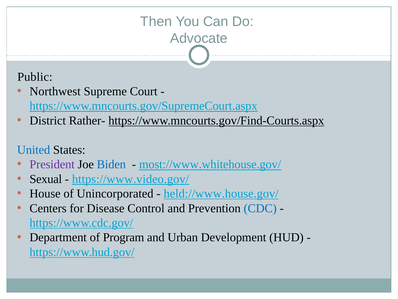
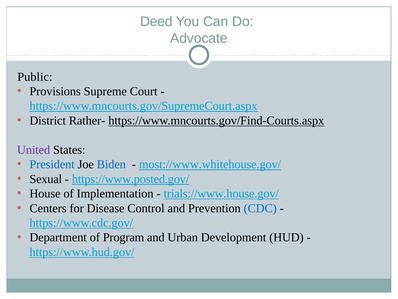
Then: Then -> Deed (156, 22)
Northwest: Northwest -> Provisions (55, 91)
United colour: blue -> purple (34, 150)
President colour: purple -> blue (52, 164)
https://www.video.gov/: https://www.video.gov/ -> https://www.posted.gov/ (131, 179)
Unincorporated: Unincorporated -> Implementation (115, 193)
held://www.house.gov/: held://www.house.gov/ -> trials://www.house.gov/ (221, 193)
